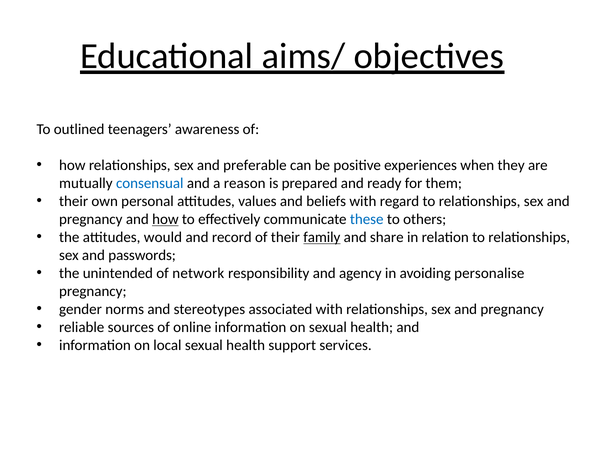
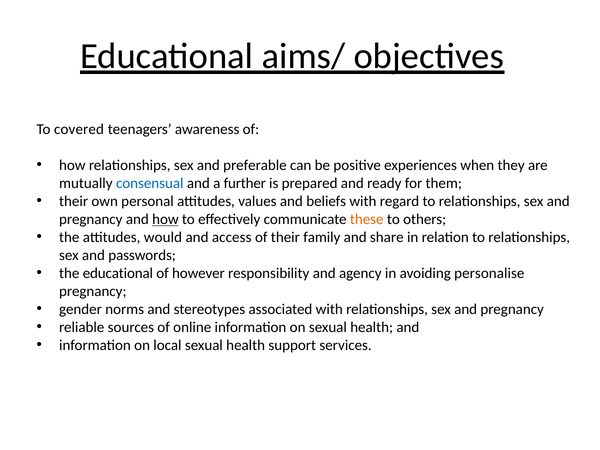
outlined: outlined -> covered (79, 129)
reason: reason -> further (245, 183)
these colour: blue -> orange (367, 219)
record: record -> access (232, 237)
family underline: present -> none (322, 237)
the unintended: unintended -> educational (118, 273)
network: network -> however (198, 273)
